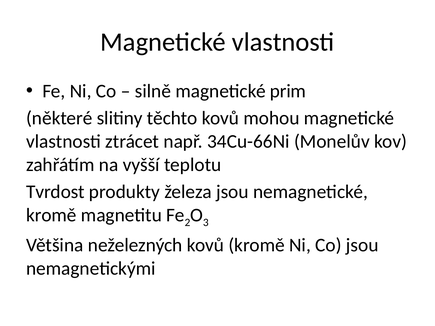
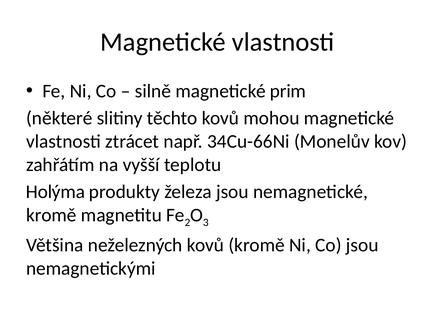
Tvrdost: Tvrdost -> Holýma (55, 192)
